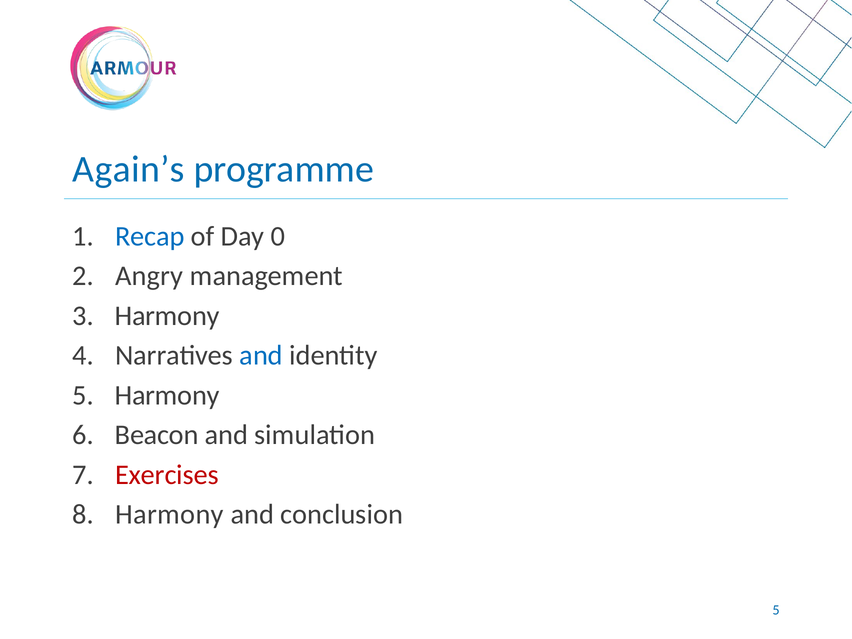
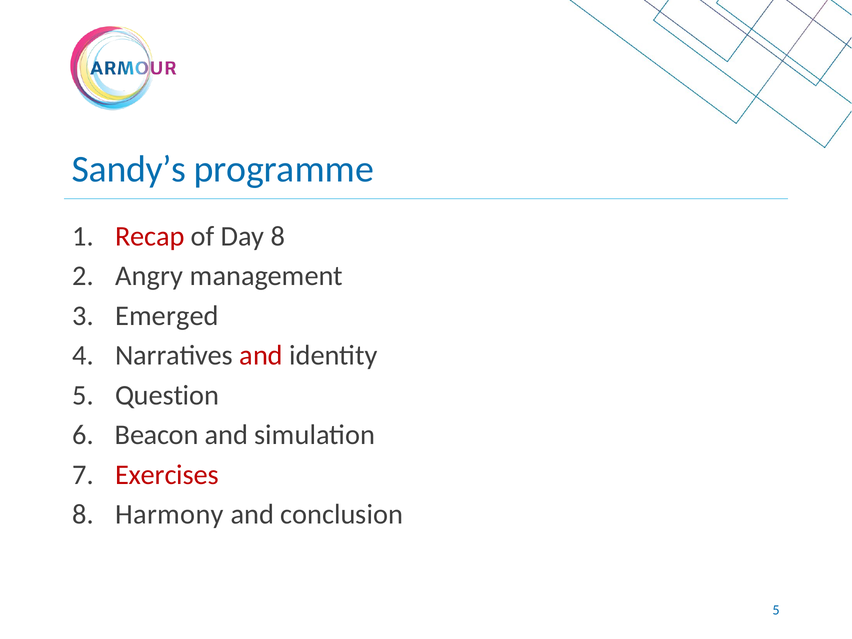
Again’s: Again’s -> Sandy’s (129, 169)
Recap colour: blue -> red (150, 236)
Day 0: 0 -> 8 (278, 236)
Harmony: Harmony -> Emerged (167, 316)
and colour: blue -> red (261, 356)
Harmony: Harmony -> Question (167, 395)
